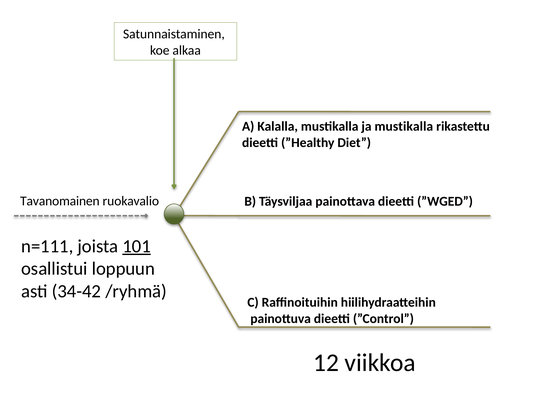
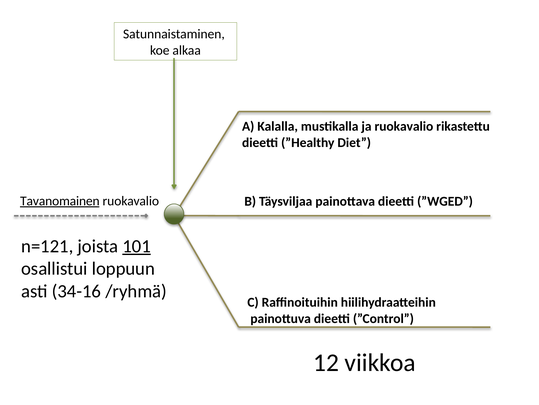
ja mustikalla: mustikalla -> ruokavalio (404, 126)
Tavanomainen underline: none -> present (60, 201)
n=111: n=111 -> n=121 (47, 246)
34-42: 34-42 -> 34-16 (76, 291)
